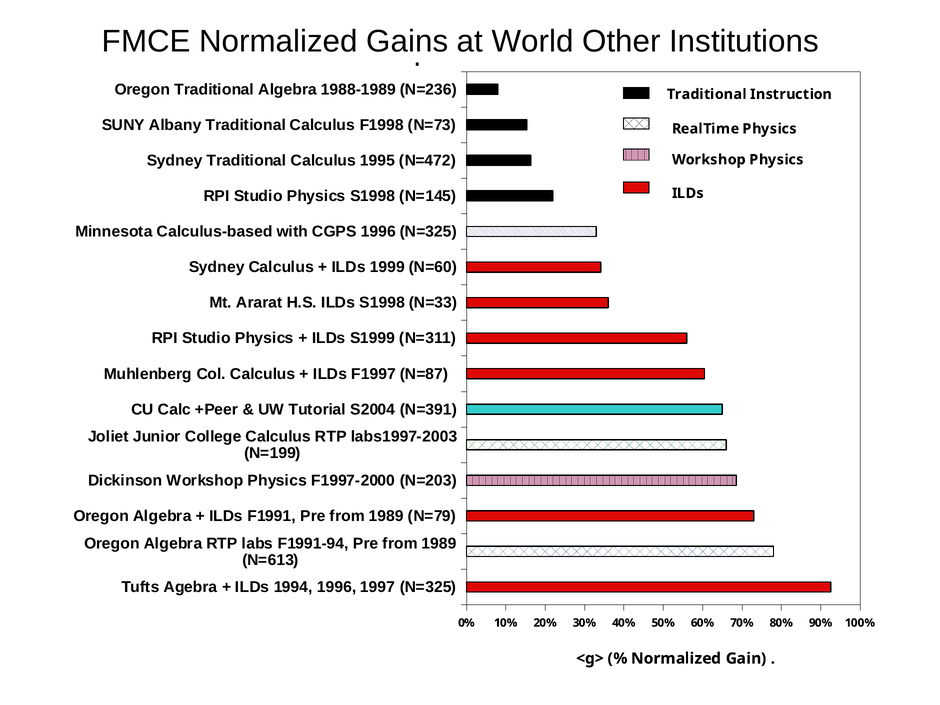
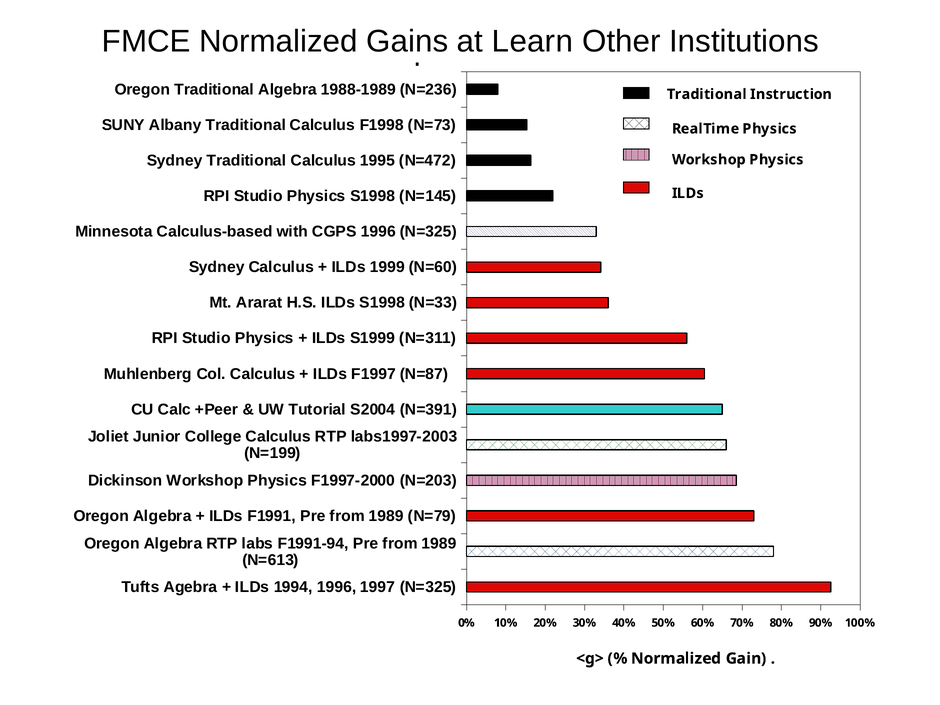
World: World -> Learn (532, 41)
